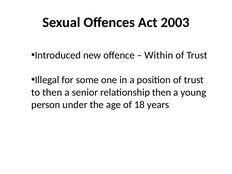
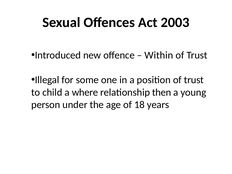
to then: then -> child (52, 92)
senior: senior -> where (85, 92)
